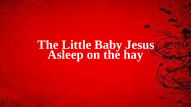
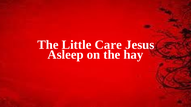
Baby: Baby -> Care (108, 45)
